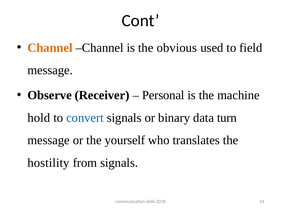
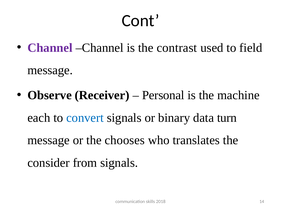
Channel colour: orange -> purple (50, 48)
obvious: obvious -> contrast (177, 48)
hold: hold -> each (39, 118)
yourself: yourself -> chooses (125, 140)
hostility: hostility -> consider (49, 163)
